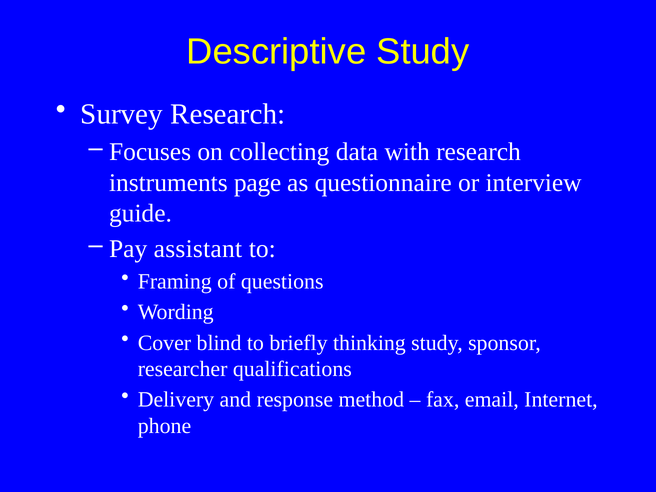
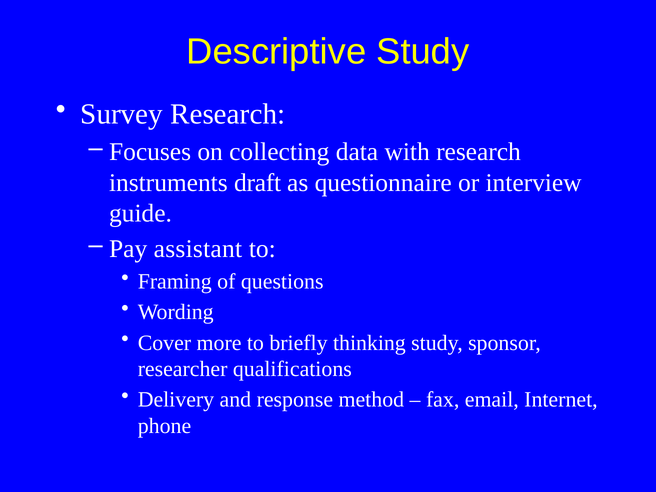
page: page -> draft (258, 183)
blind: blind -> more (219, 343)
